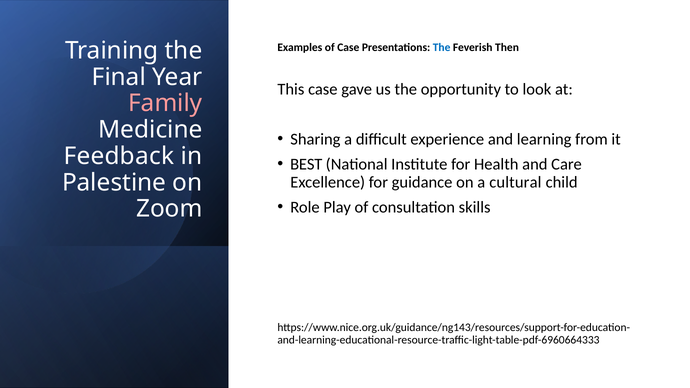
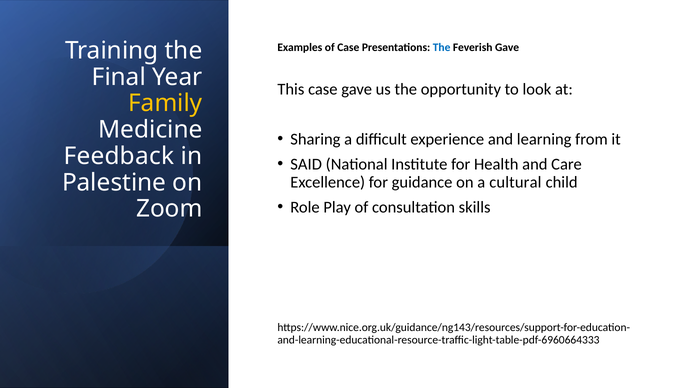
Feverish Then: Then -> Gave (507, 47)
Family colour: pink -> yellow (165, 103)
BEST: BEST -> SAID (306, 164)
